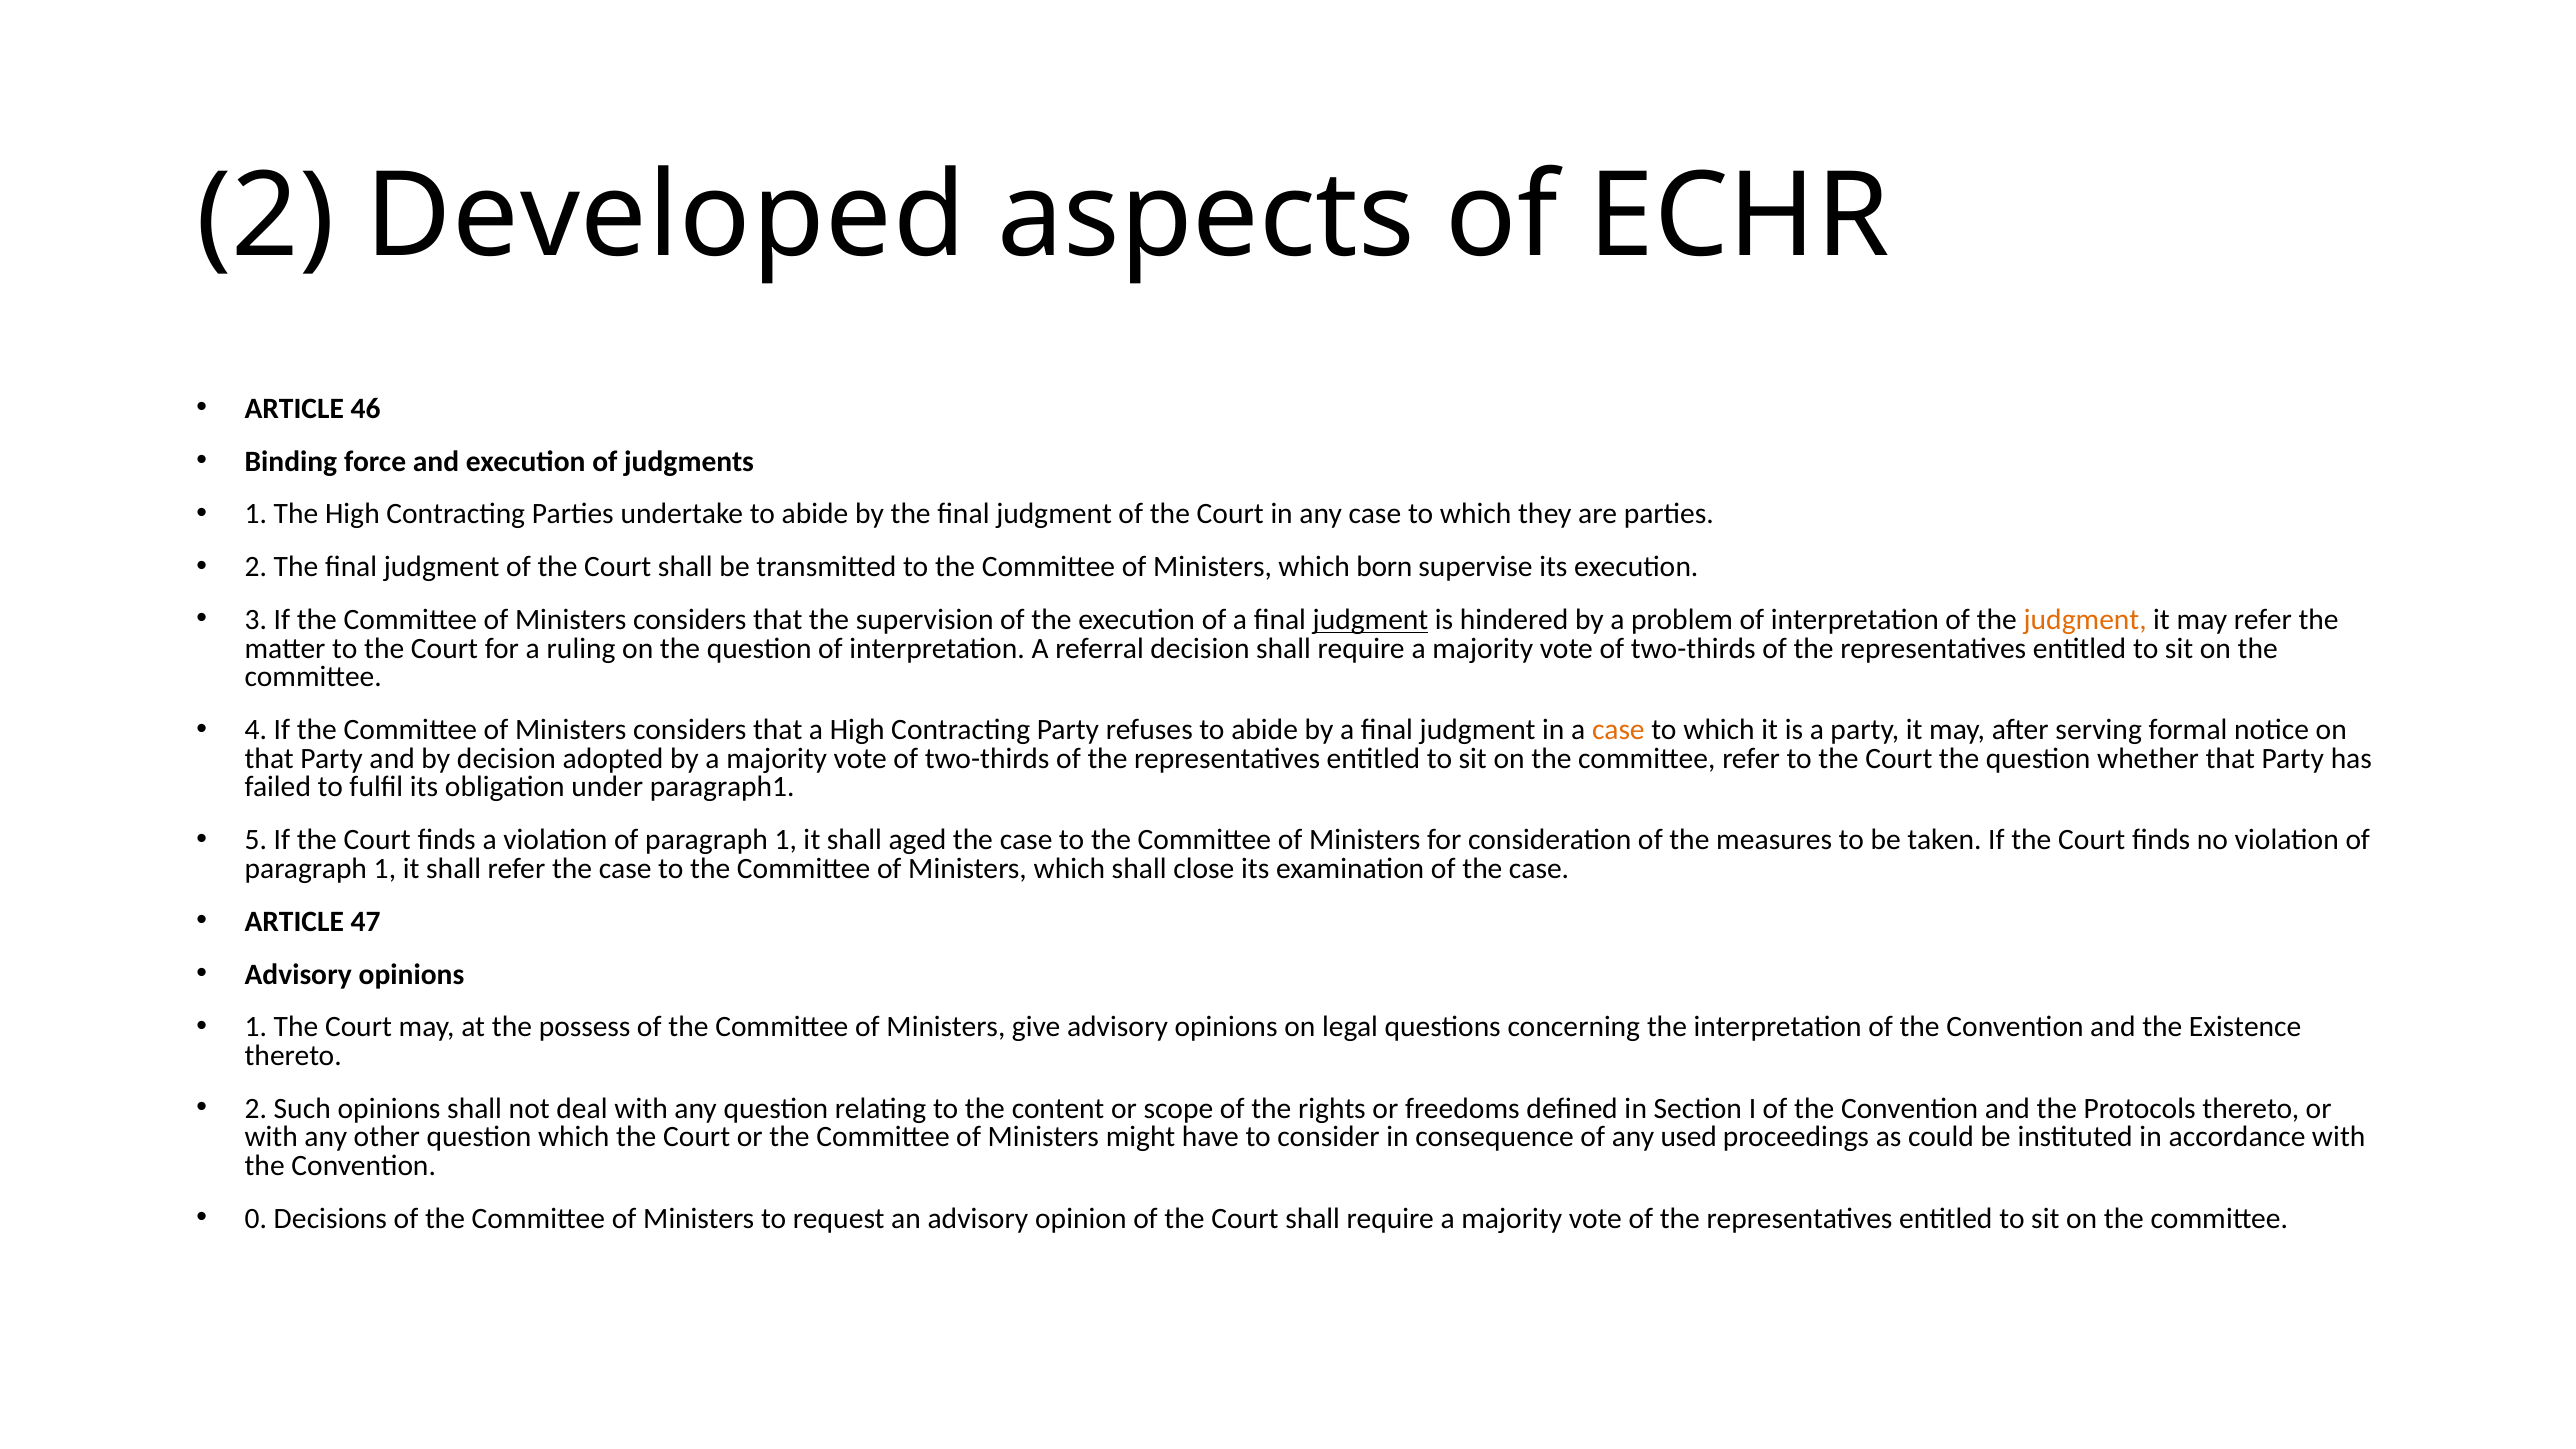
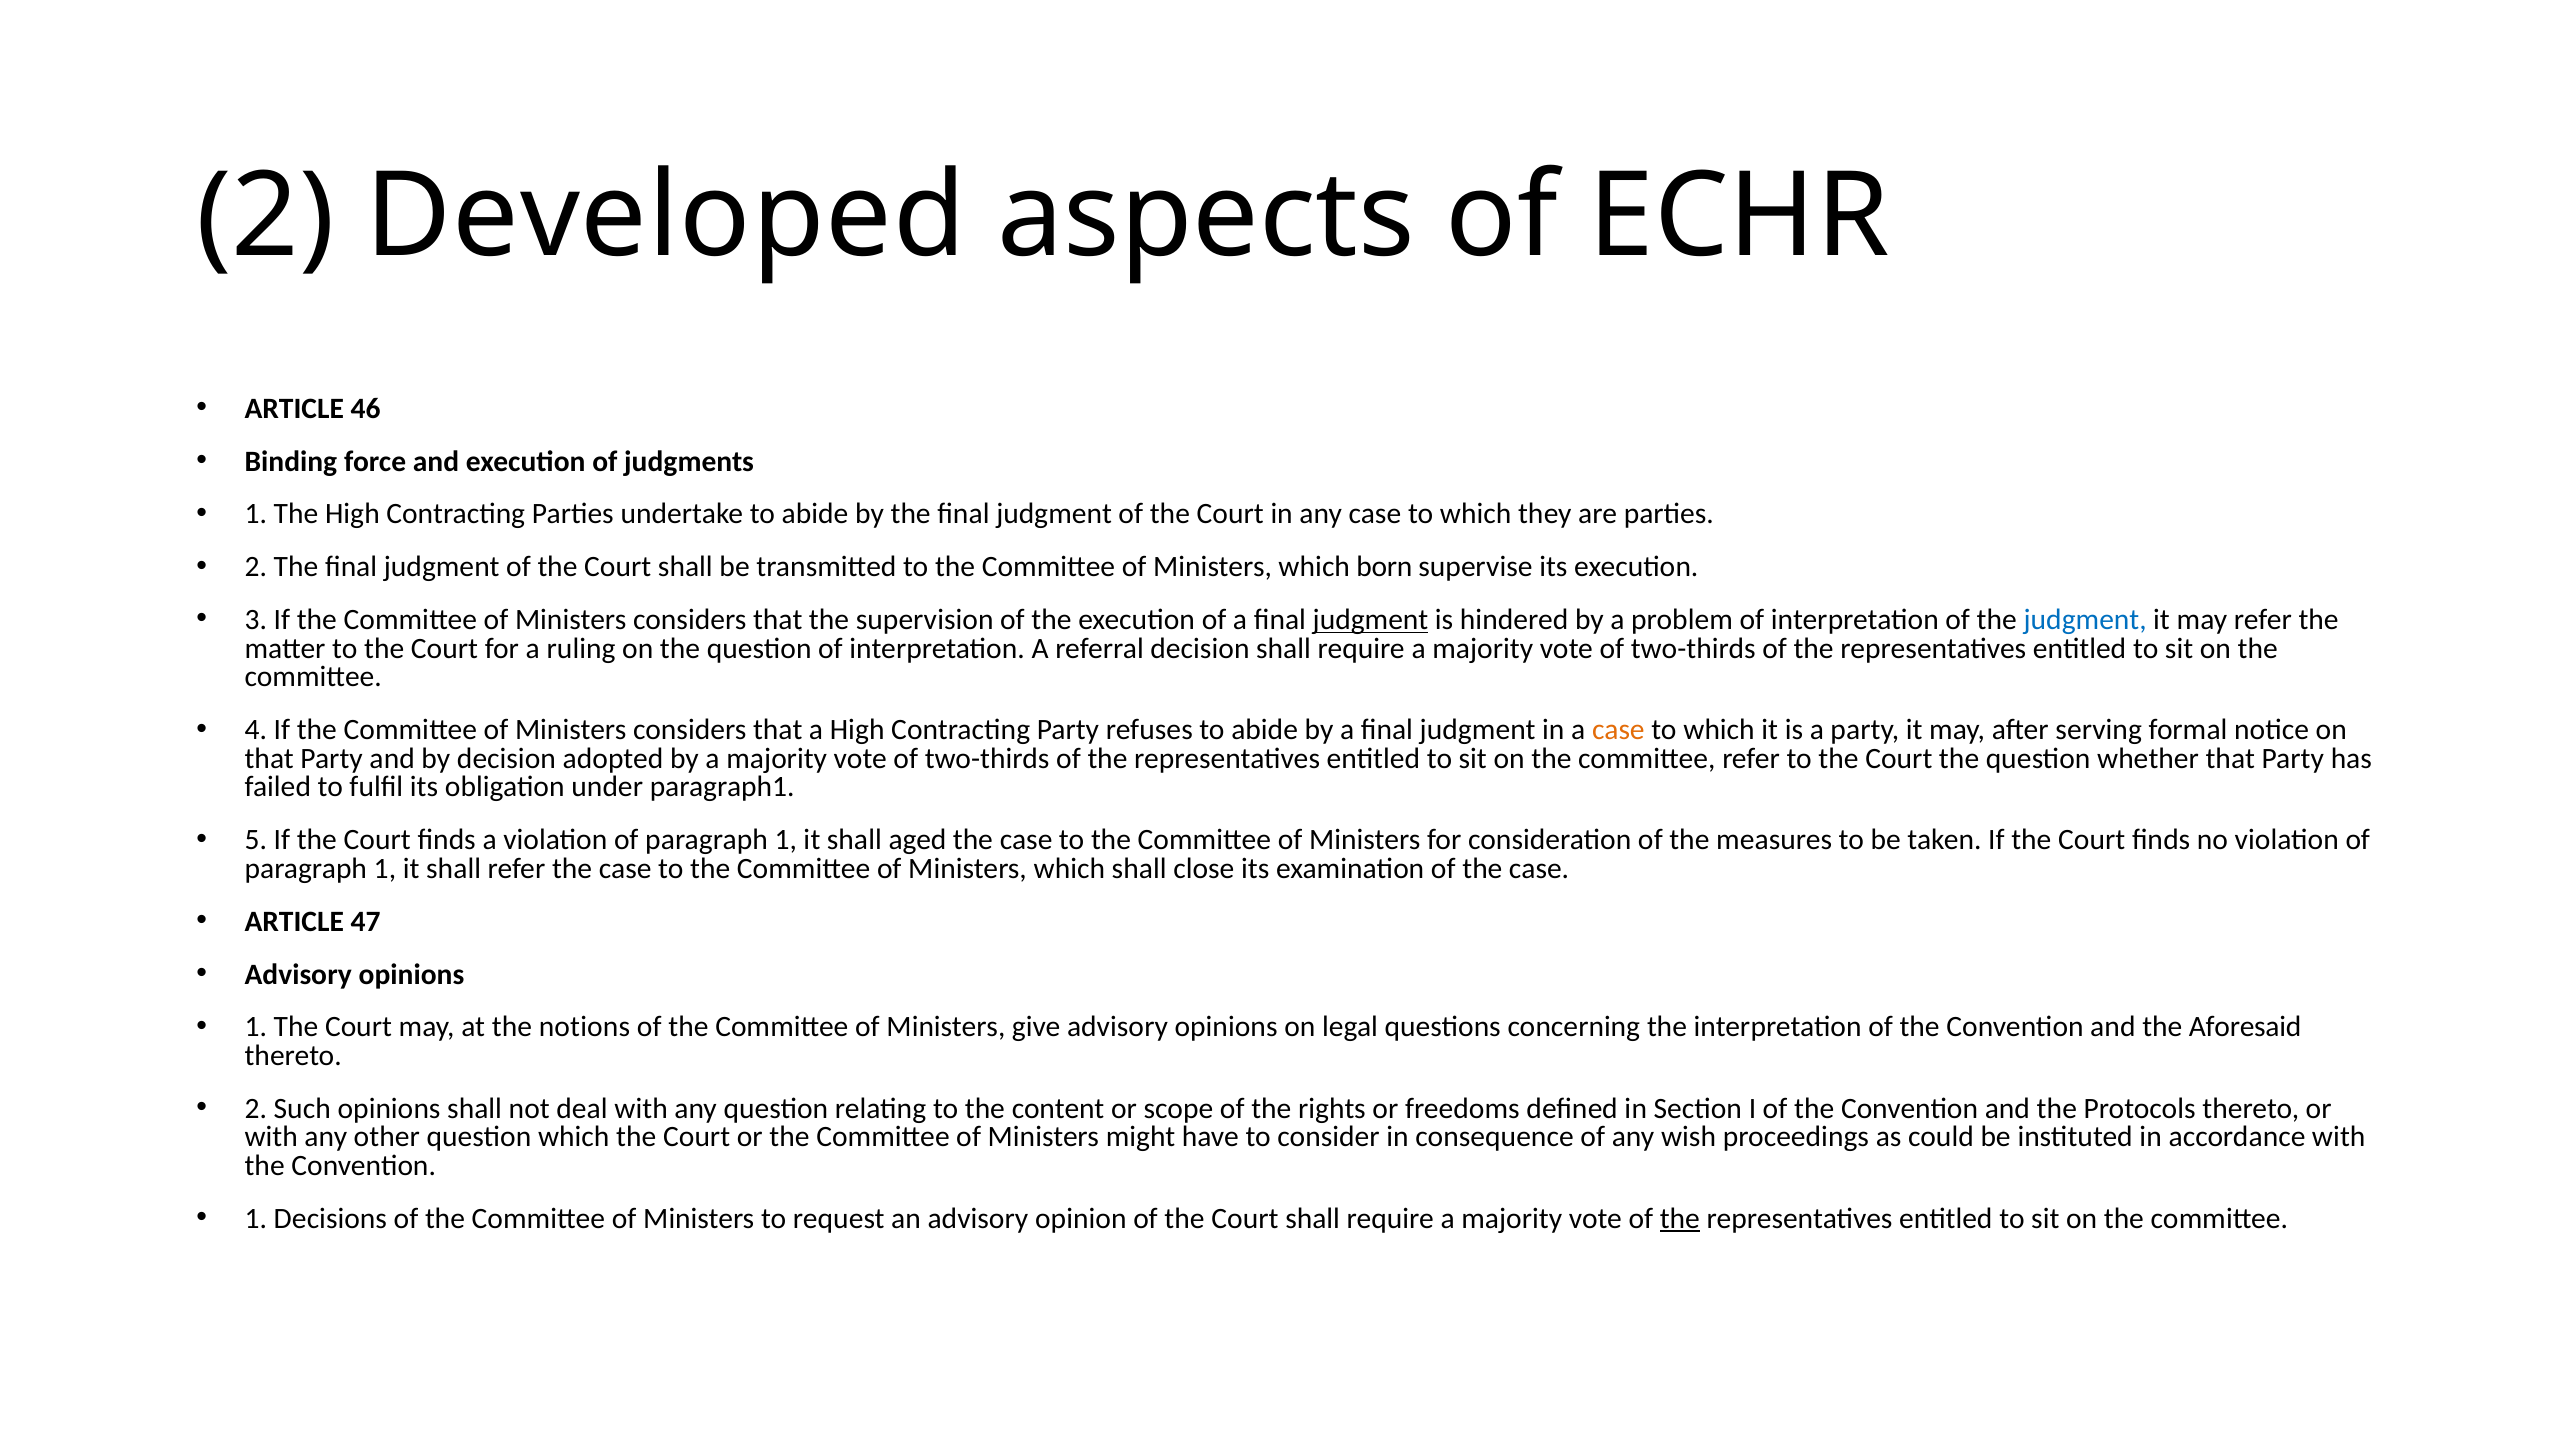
judgment colour: orange -> blue (2085, 620)
possess: possess -> notions (584, 1027)
Existence: Existence -> Aforesaid (2245, 1027)
used: used -> wish (1689, 1137)
0: 0 -> 1 (256, 1219)
the underline: none -> present (1680, 1219)
